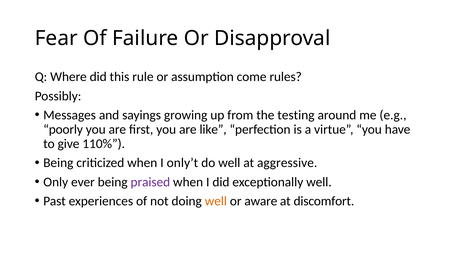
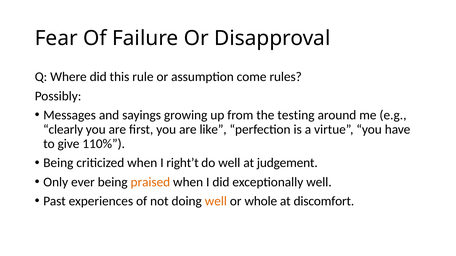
poorly: poorly -> clearly (63, 130)
only’t: only’t -> right’t (183, 163)
aggressive: aggressive -> judgement (287, 163)
praised colour: purple -> orange (150, 182)
aware: aware -> whole (261, 201)
